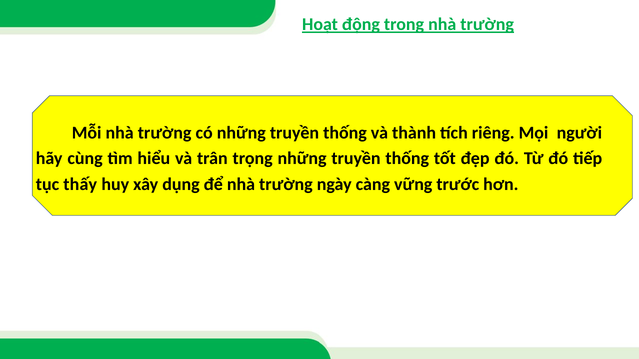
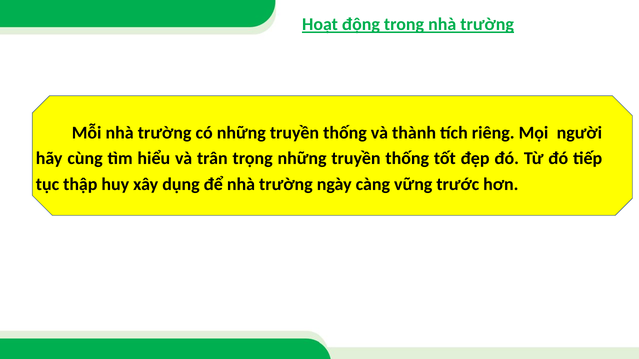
thấy: thấy -> thập (80, 184)
